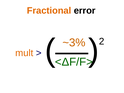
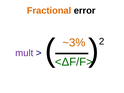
mult colour: orange -> purple (24, 53)
